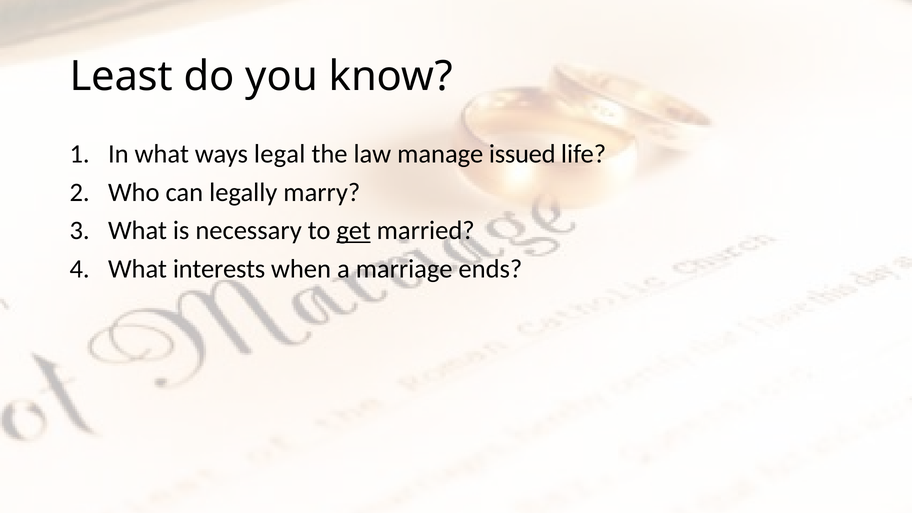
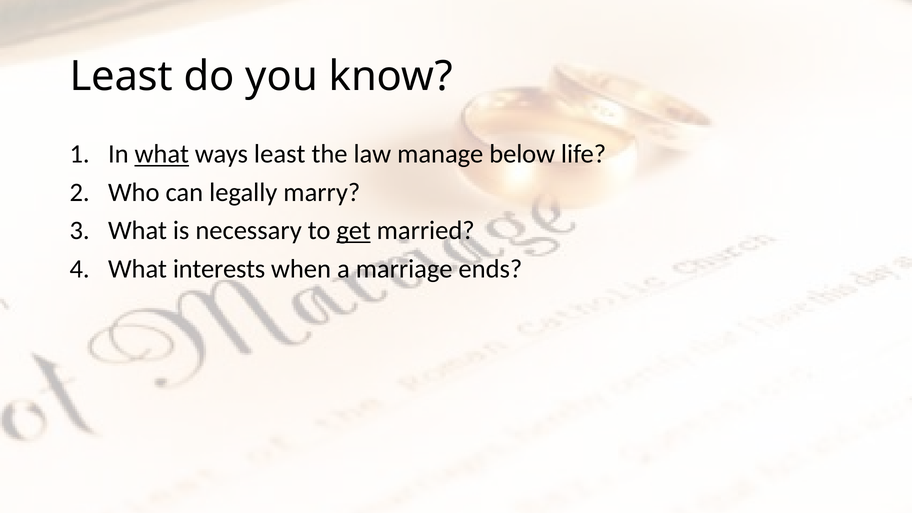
what underline: none -> present (162, 154)
ways legal: legal -> least (280, 154)
issued: issued -> below (522, 154)
